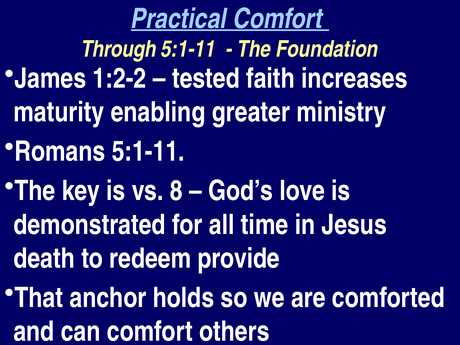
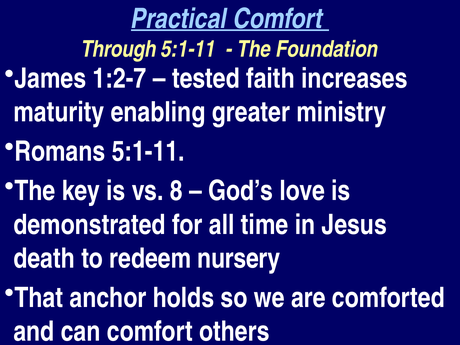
1:2-2: 1:2-2 -> 1:2-7 (120, 79)
provide: provide -> nursery (239, 258)
